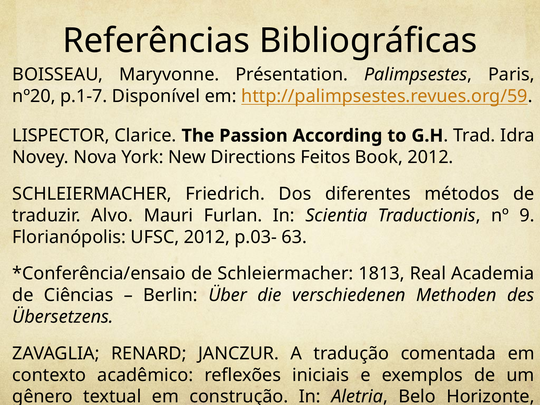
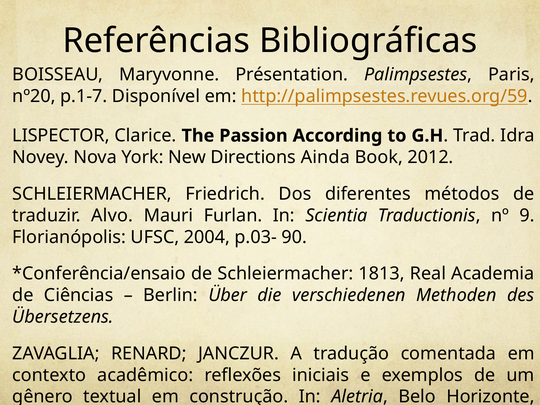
Feitos: Feitos -> Ainda (325, 157)
UFSC 2012: 2012 -> 2004 (207, 237)
63: 63 -> 90 (294, 237)
